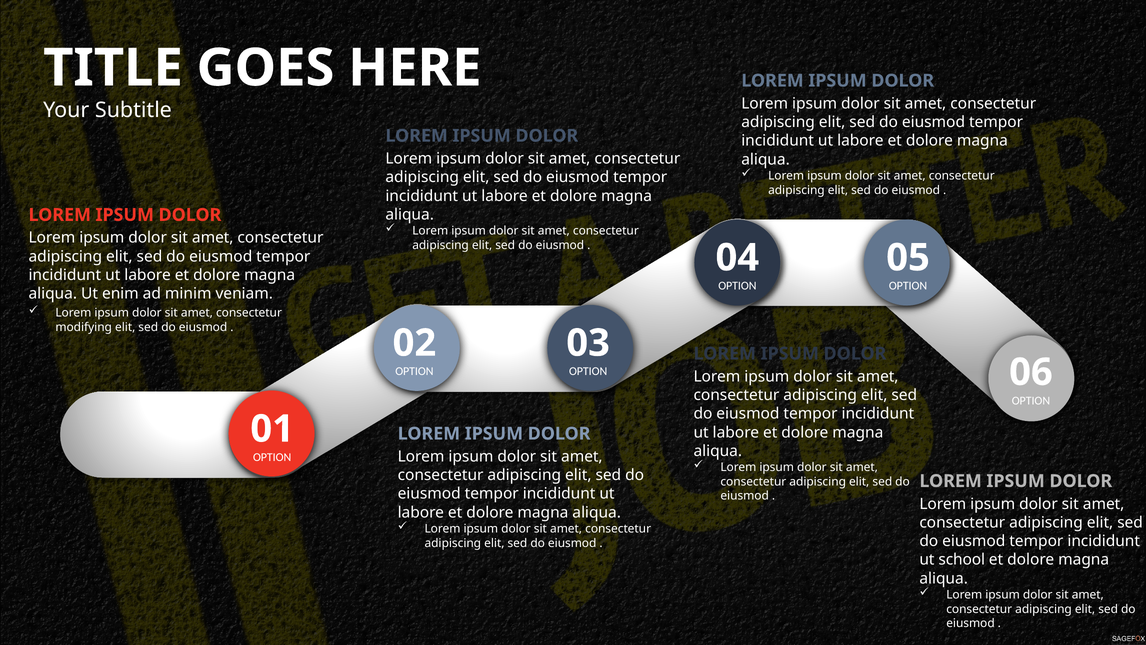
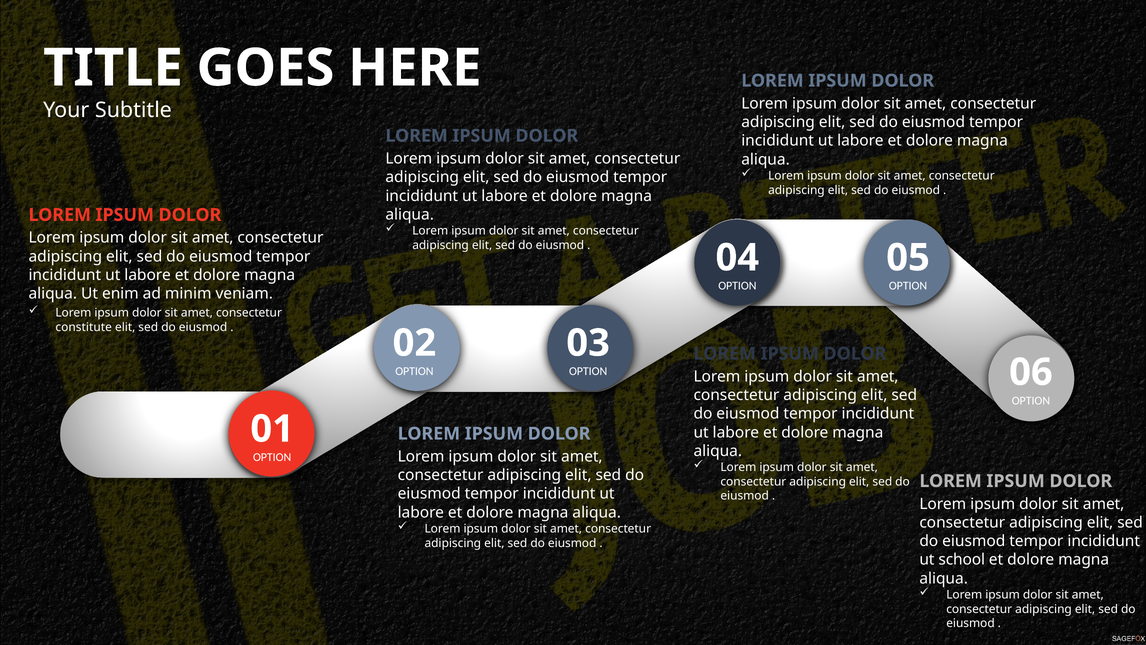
modifying: modifying -> constitute (84, 327)
